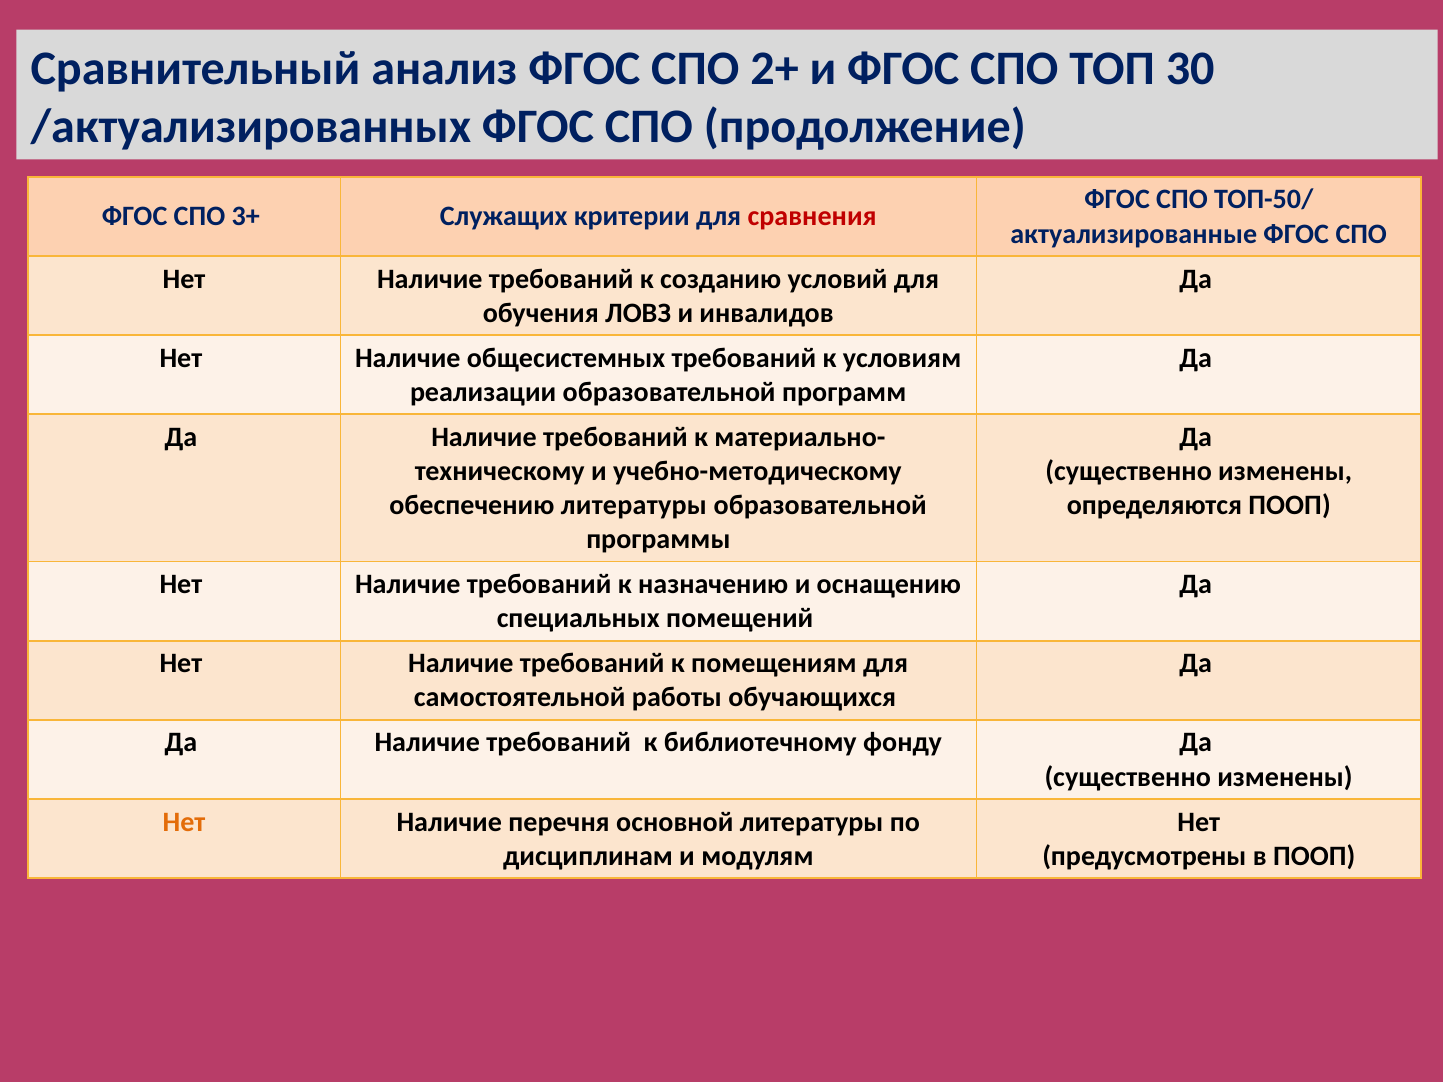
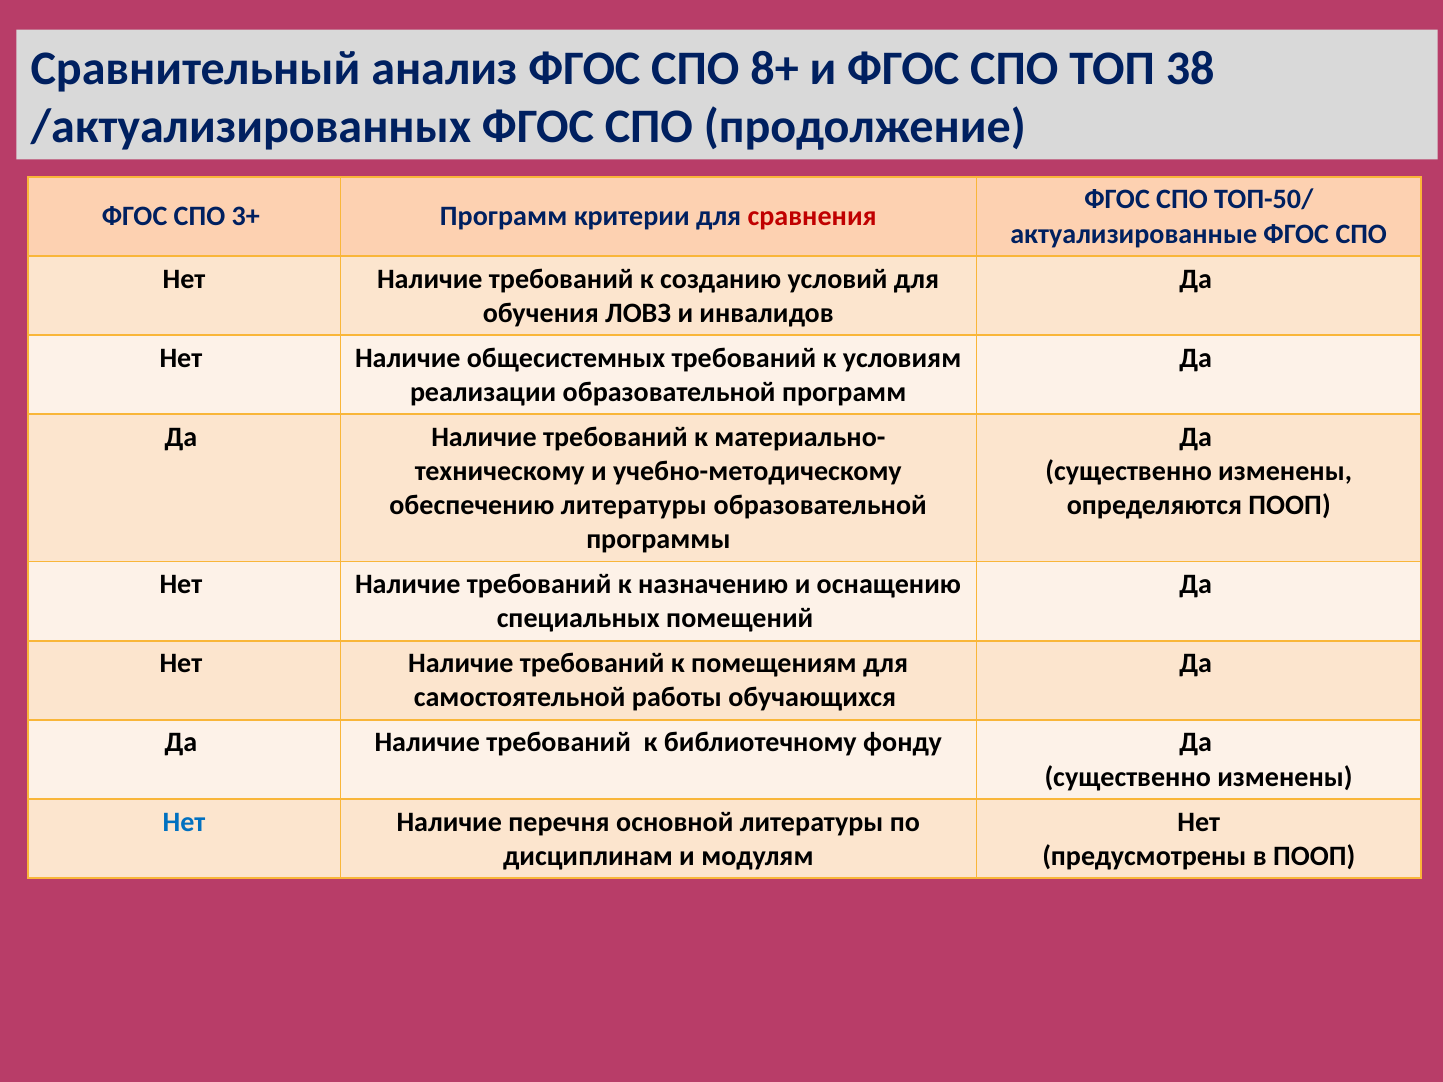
2+: 2+ -> 8+ (775, 69)
30: 30 -> 38 (1190, 69)
3+ Служащих: Служащих -> Программ (504, 217)
Нет colour: orange -> blue (184, 822)
